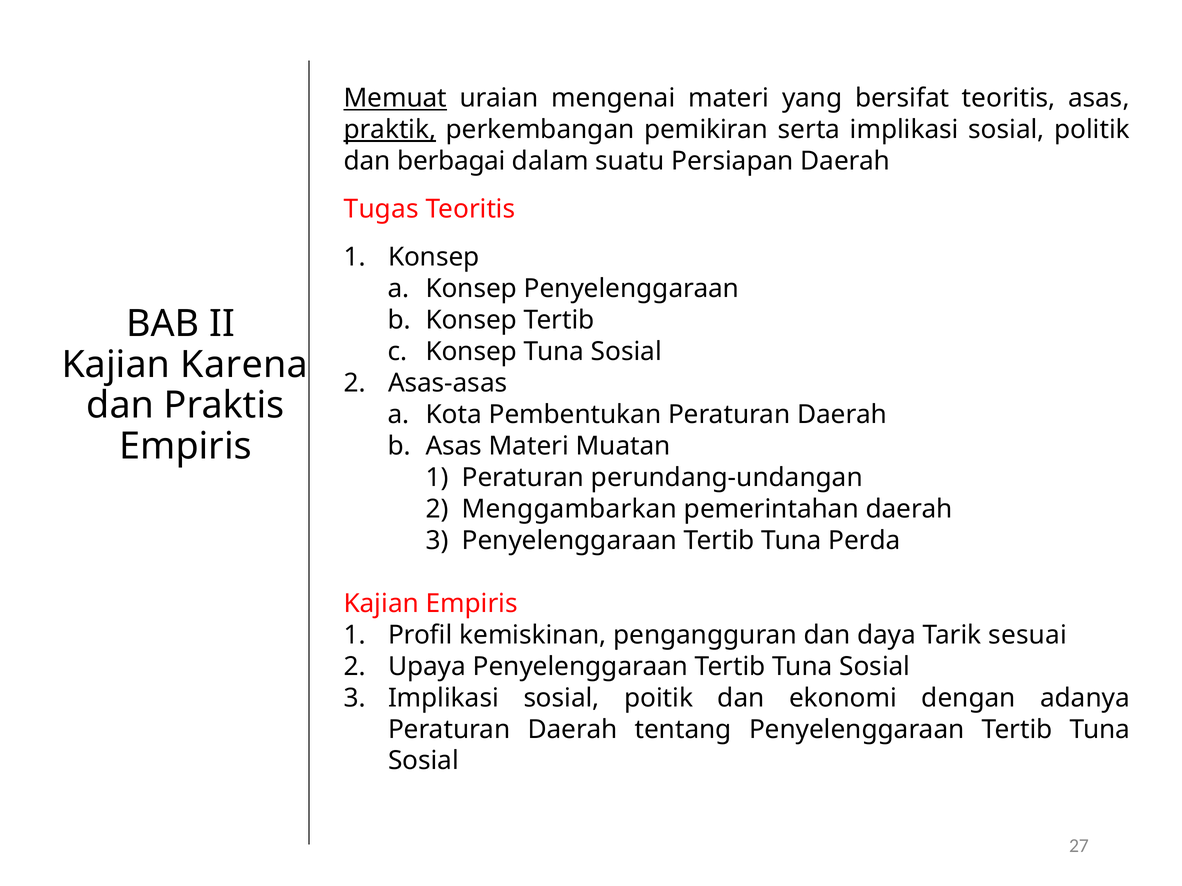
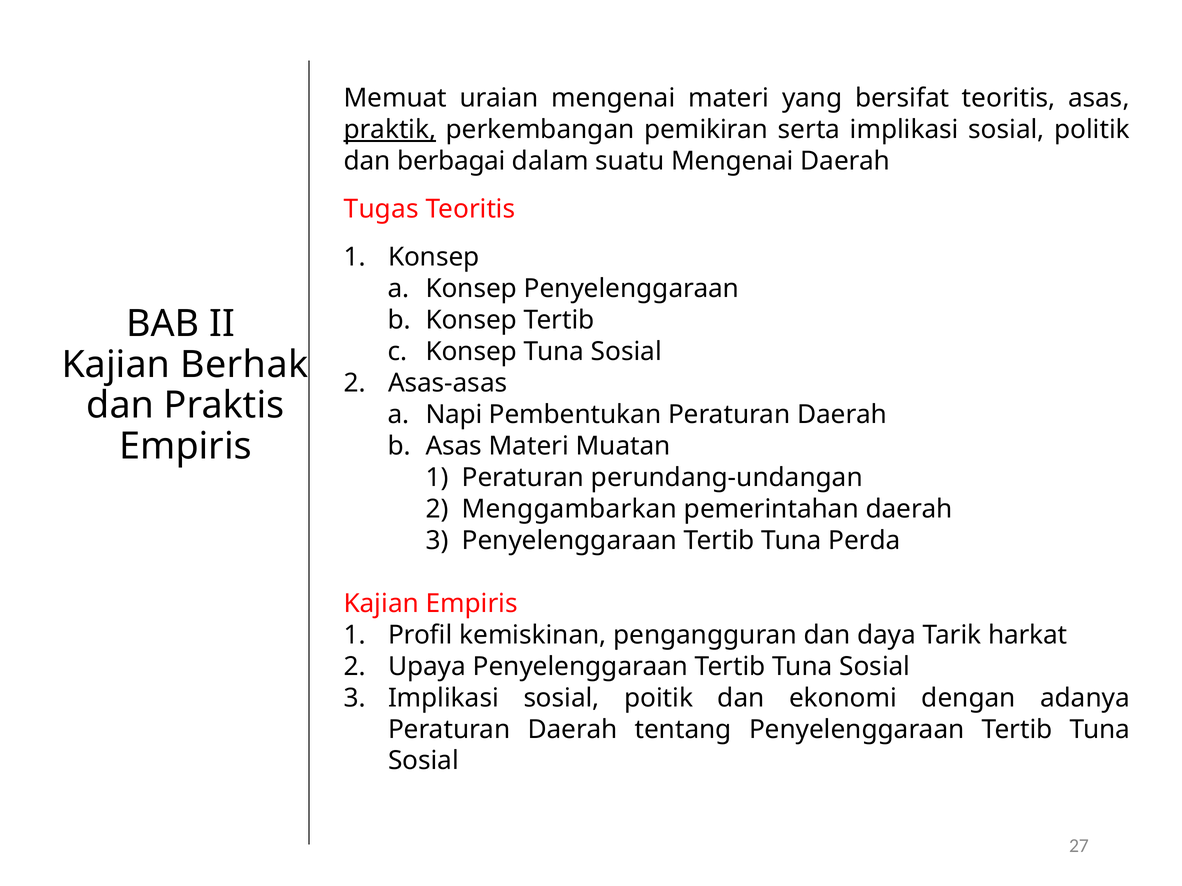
Memuat underline: present -> none (395, 98)
suatu Persiapan: Persiapan -> Mengenai (733, 161)
Karena: Karena -> Berhak (244, 365)
Kota: Kota -> Napi (454, 415)
sesuai: sesuai -> harkat (1028, 635)
